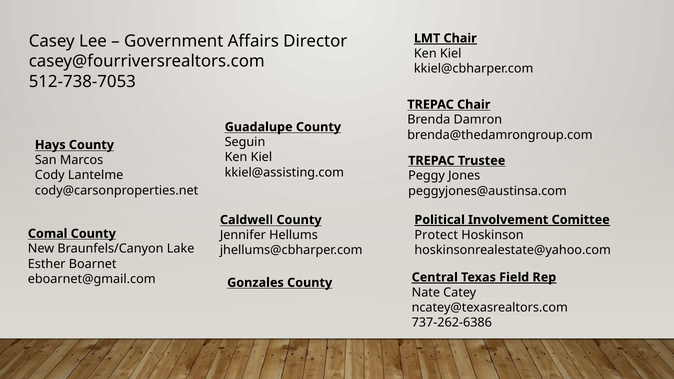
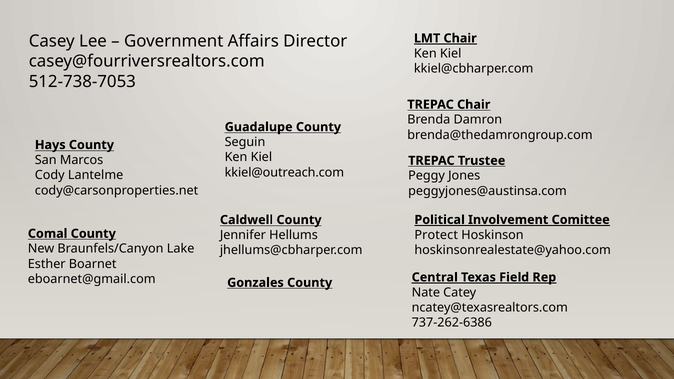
kkiel@assisting.com: kkiel@assisting.com -> kkiel@outreach.com (284, 173)
